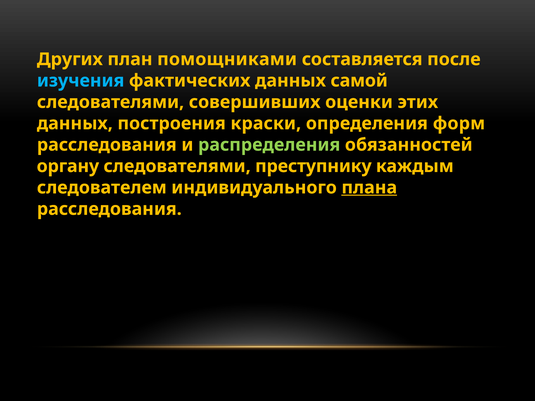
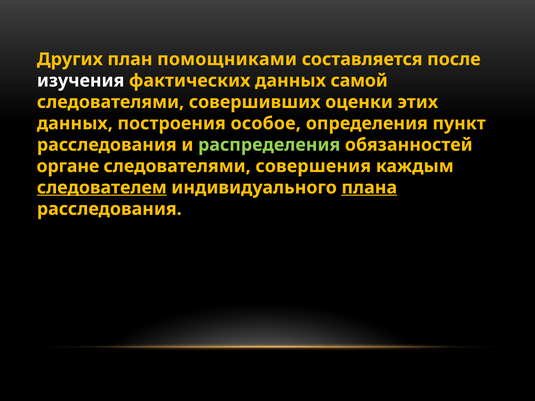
изучения colour: light blue -> white (81, 81)
краски: краски -> особое (266, 124)
форм: форм -> пункт (459, 124)
органу: органу -> органе (68, 166)
преступнику: преступнику -> совершения (313, 166)
следователем underline: none -> present (102, 188)
